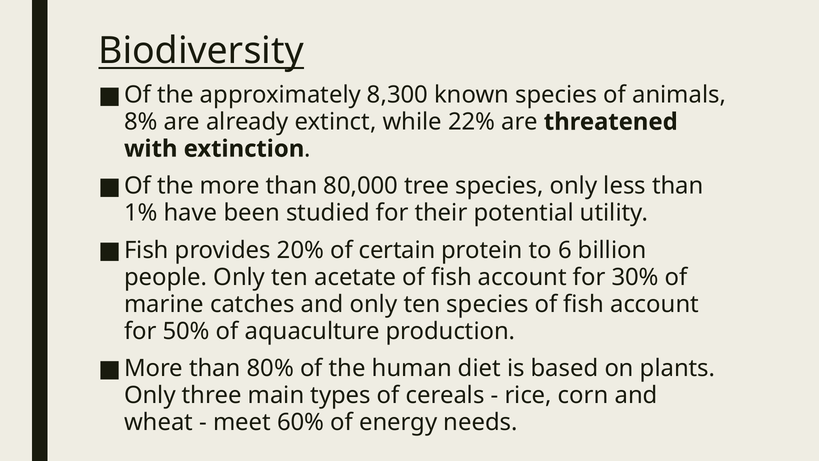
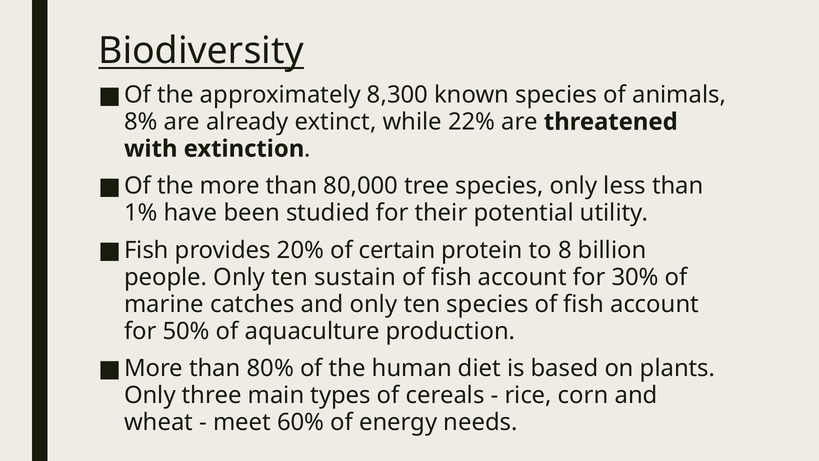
6: 6 -> 8 (565, 250)
acetate: acetate -> sustain (355, 277)
